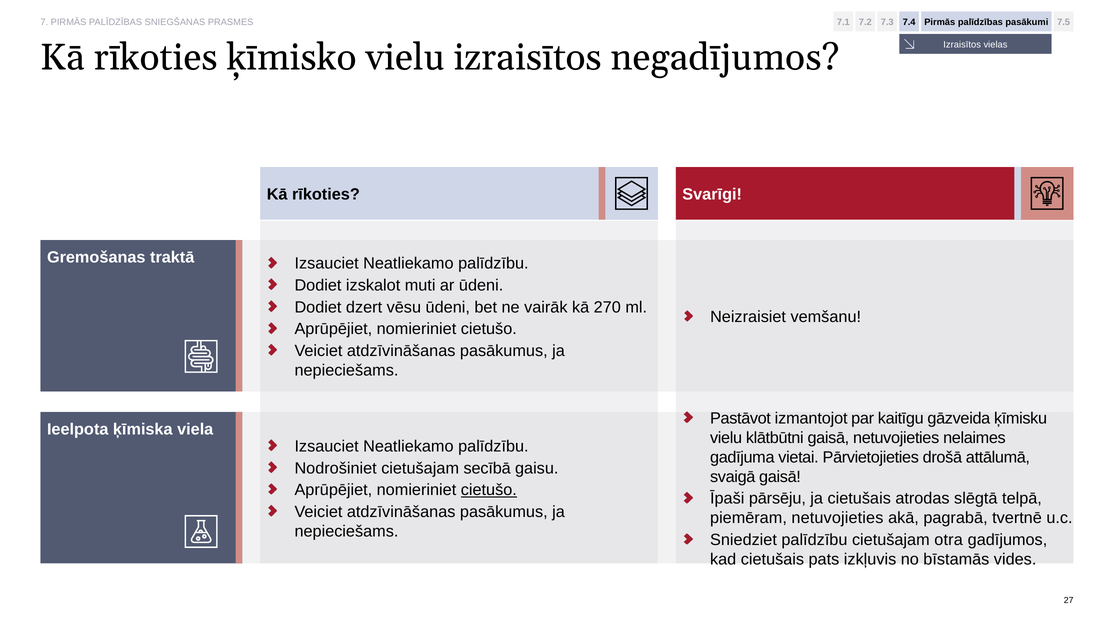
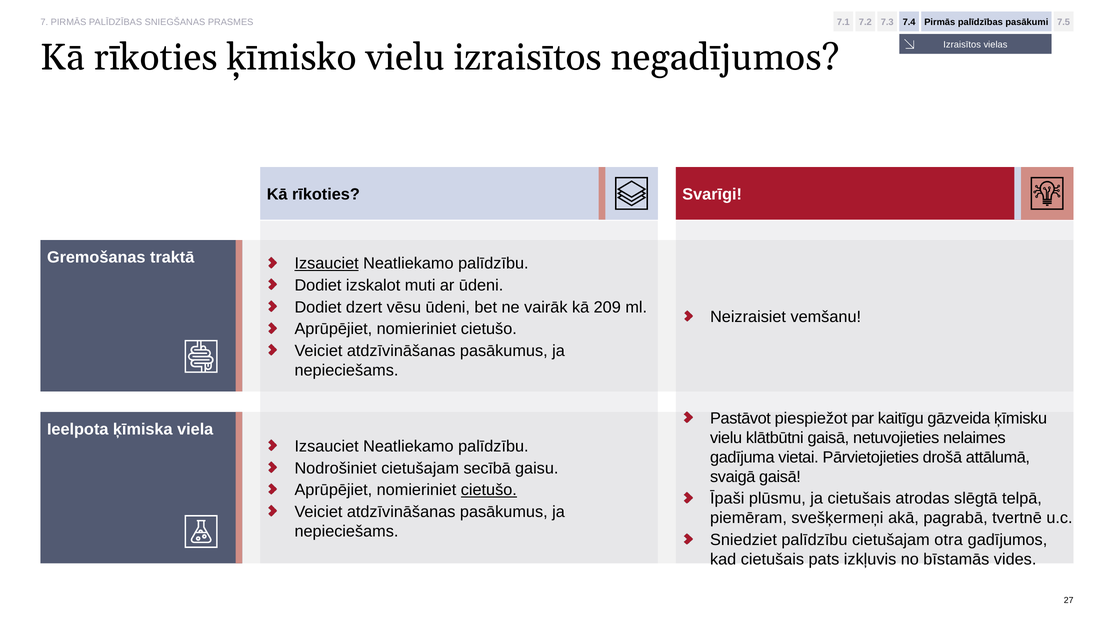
Izsauciet underline: none -> present (327, 264)
270: 270 -> 209 (607, 307)
izmantojot: izmantojot -> piespiežot (811, 419)
pārsēju: pārsēju -> plūsmu (777, 499)
piemēram netuvojieties: netuvojieties -> svešķermeņi (837, 519)
